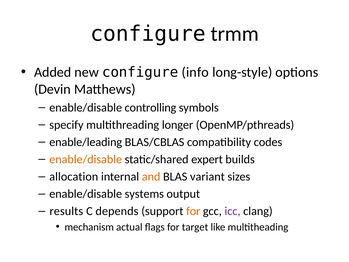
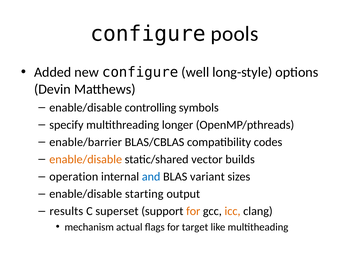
trmm: trmm -> pools (235, 34)
info: info -> well (195, 72)
enable/leading: enable/leading -> enable/barrier (86, 142)
expert: expert -> vector (207, 159)
allocation: allocation -> operation (74, 176)
and colour: orange -> blue (151, 176)
systems: systems -> starting (144, 194)
depends: depends -> superset (117, 211)
icc colour: purple -> orange (233, 211)
